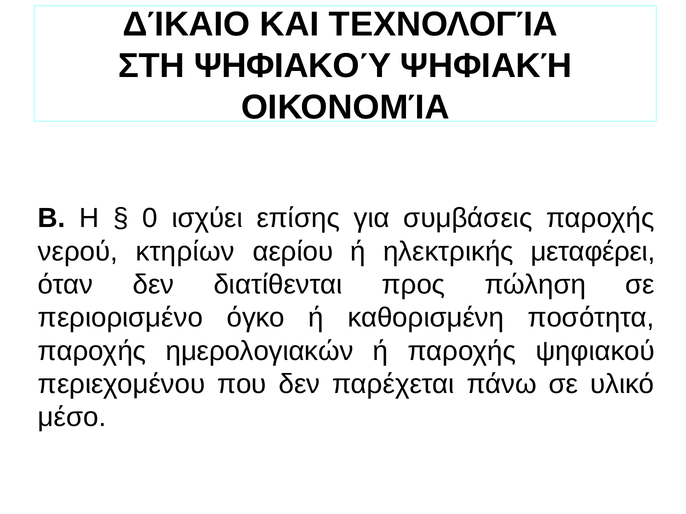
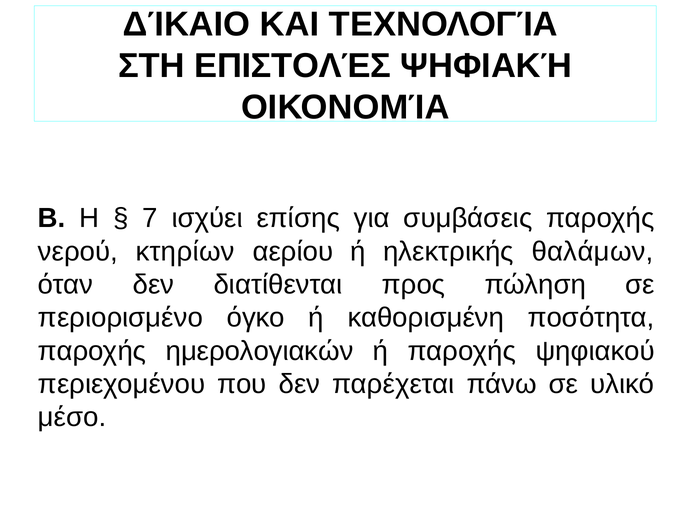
ΣΤΗ ΨΗΦΙΑΚΟΎ: ΨΗΦΙΑΚΟΎ -> ΕΠΙΣΤΟΛΈΣ (293, 66)
0: 0 -> 7 (150, 218)
μεταφέρει: μεταφέρει -> θαλάμων (593, 252)
